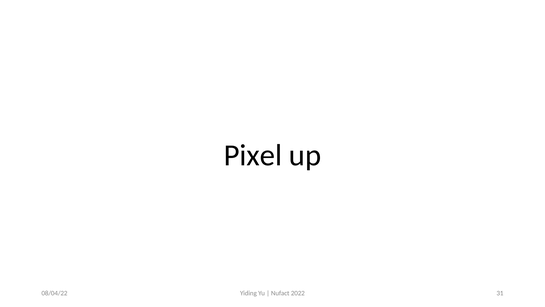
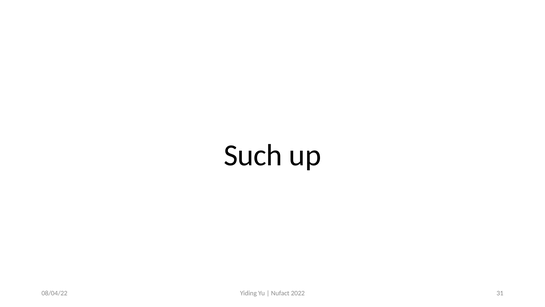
Pixel: Pixel -> Such (253, 155)
